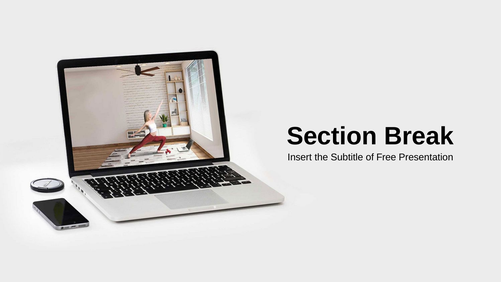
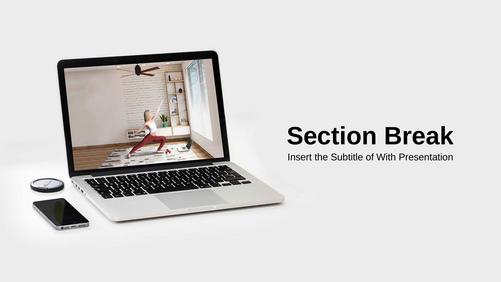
Free: Free -> With (386, 157)
